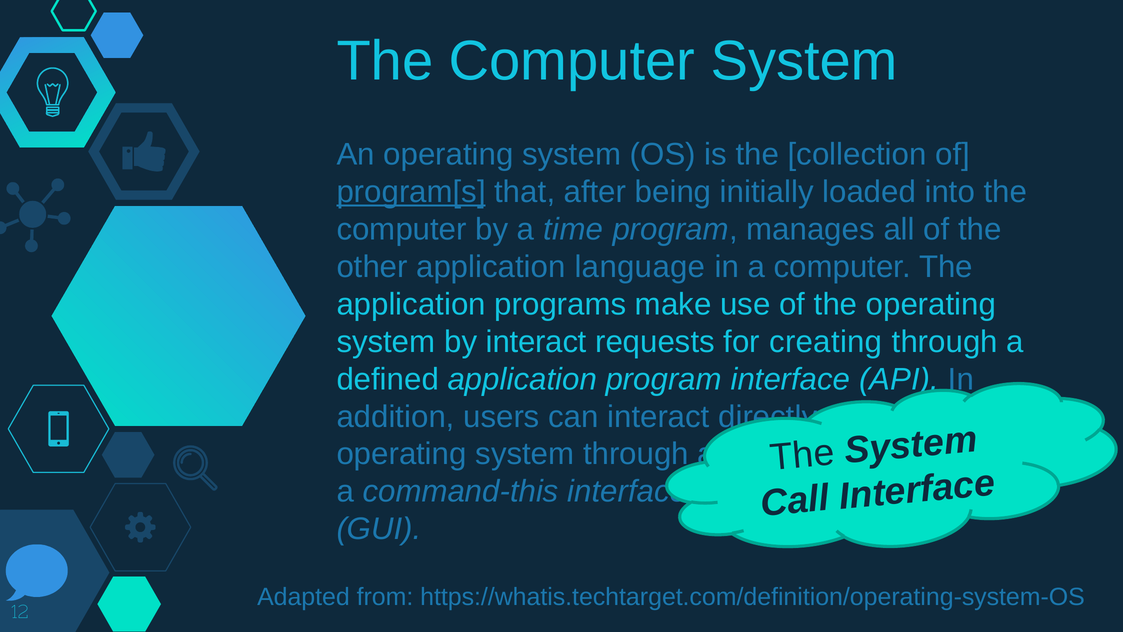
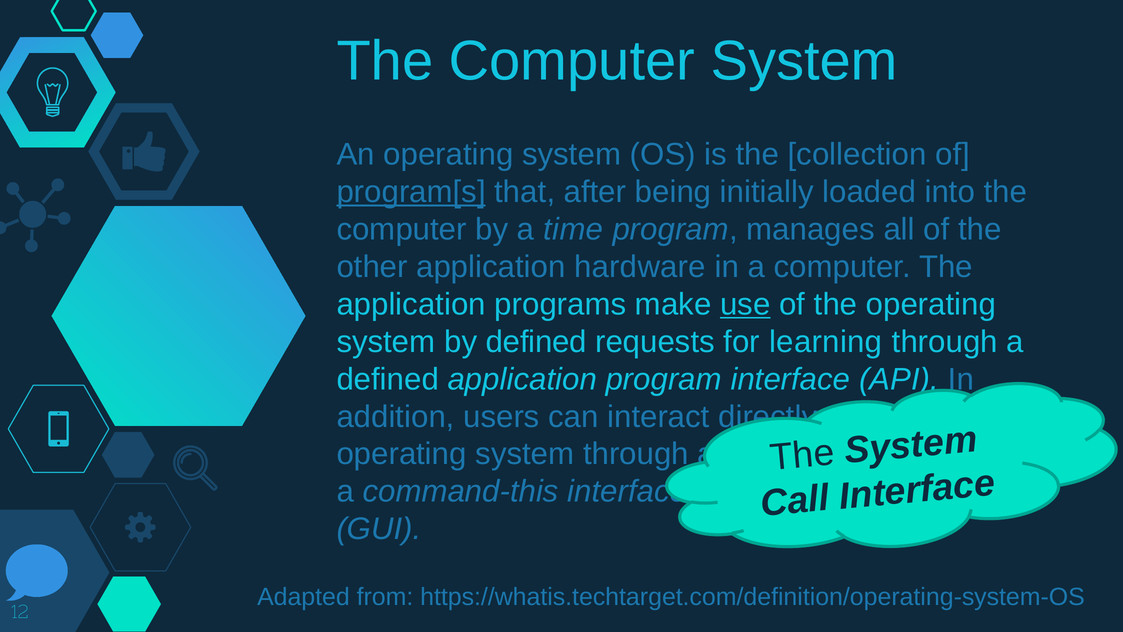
language: language -> hardware (640, 267)
use underline: none -> present (745, 304)
by interact: interact -> defined (536, 342)
creating: creating -> learning (826, 342)
